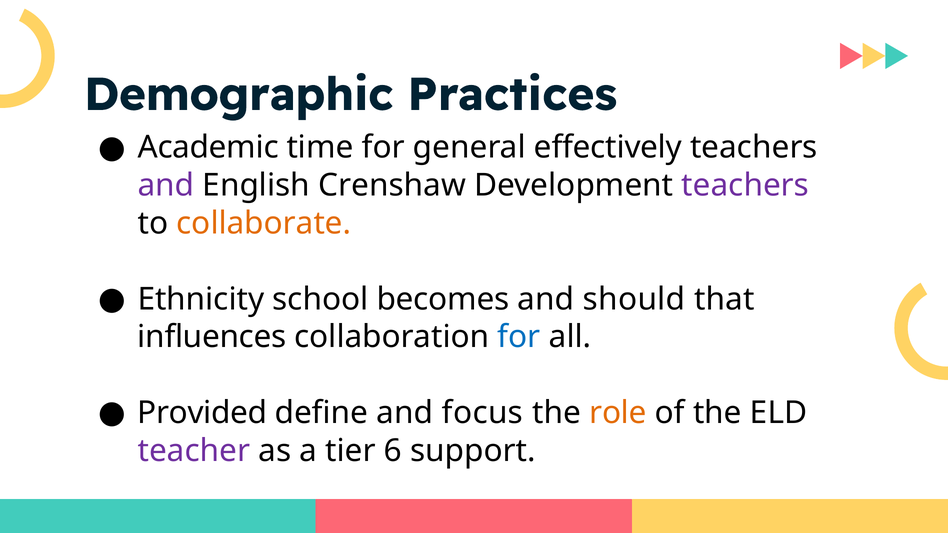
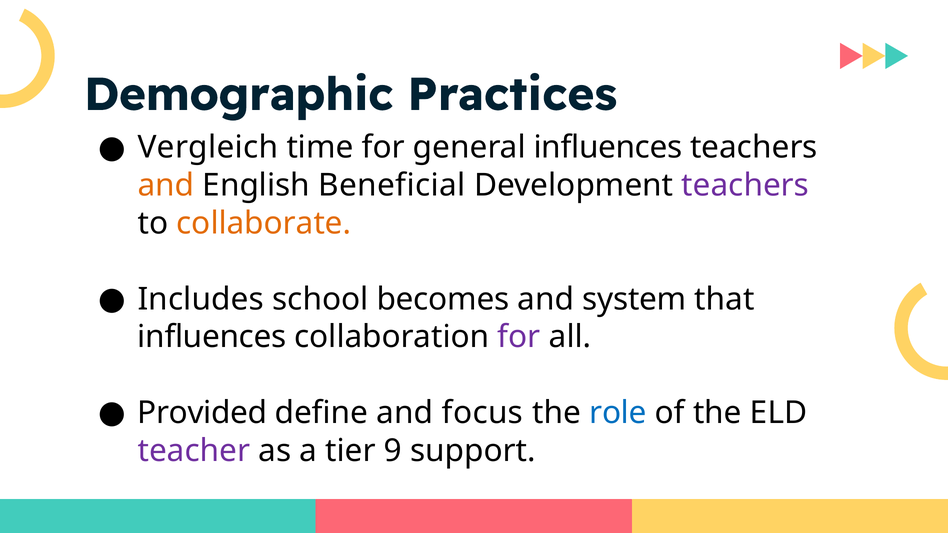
Academic: Academic -> Vergleich (208, 148)
general effectively: effectively -> influences (608, 148)
and colour: purple -> orange (166, 186)
Crenshaw: Crenshaw -> Beneficial (392, 186)
Ethnicity: Ethnicity -> Includes (201, 299)
should: should -> system (634, 299)
for colour: blue -> purple (519, 337)
role colour: orange -> blue (618, 413)
6: 6 -> 9 (393, 451)
